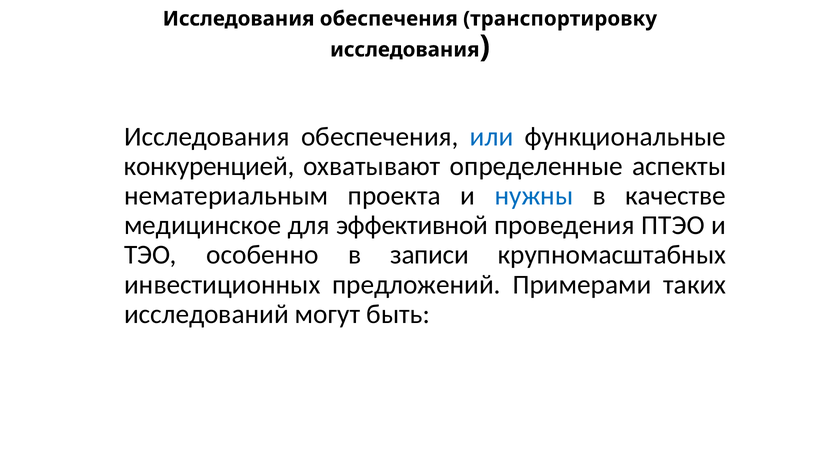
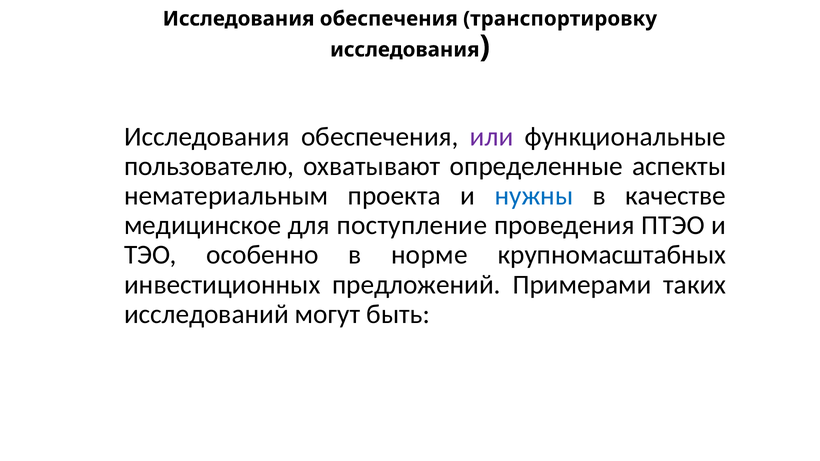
или colour: blue -> purple (492, 137)
конкуренцией: конкуренцией -> пользователю (209, 166)
эффективной: эффективной -> поступление (412, 226)
записи: записи -> норме (429, 255)
